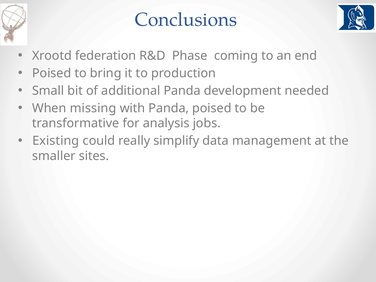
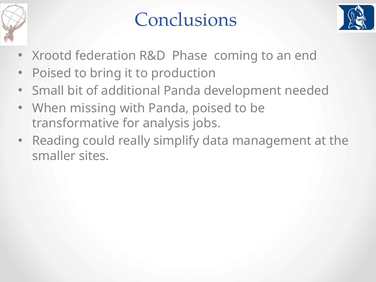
Existing: Existing -> Reading (56, 141)
